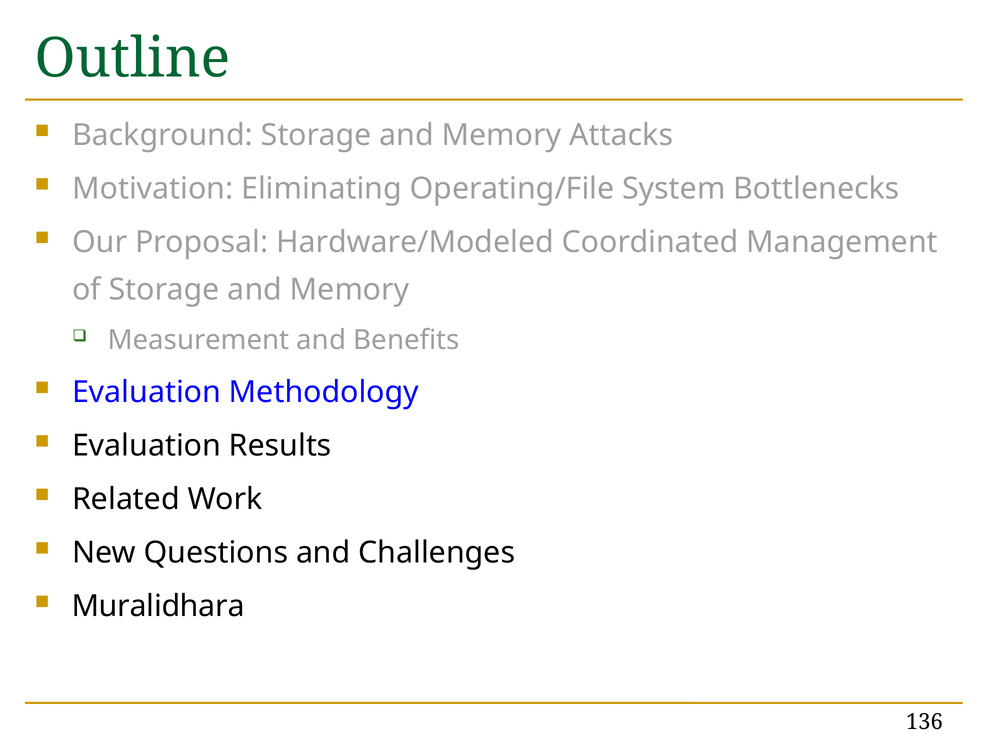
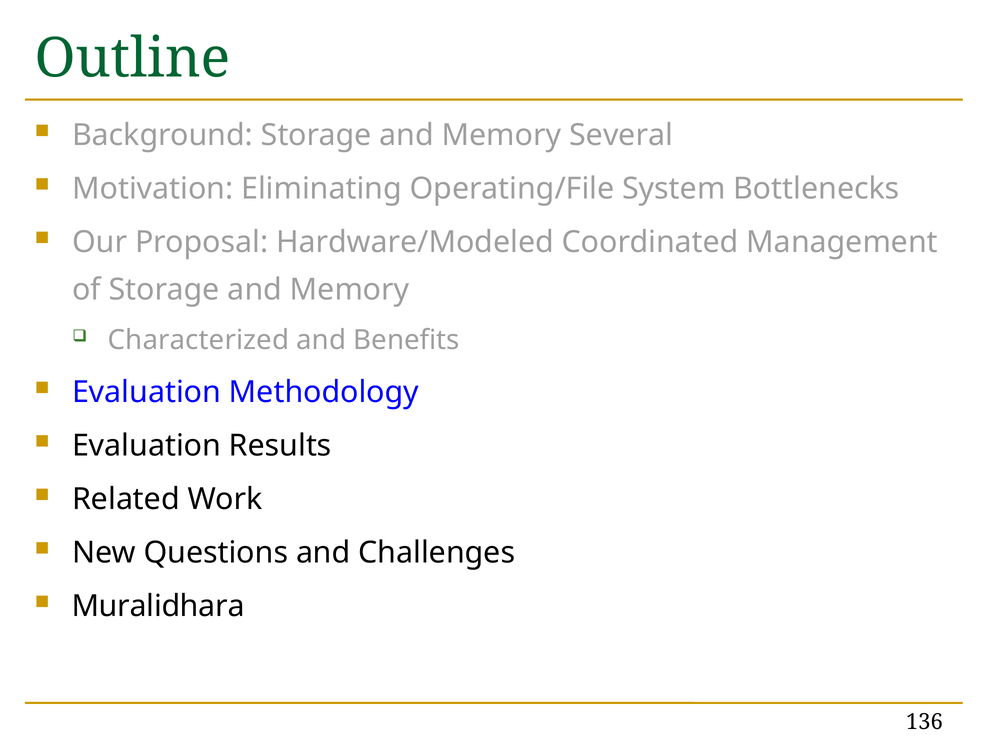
Attacks: Attacks -> Several (621, 135)
Measurement: Measurement -> Characterized (198, 340)
